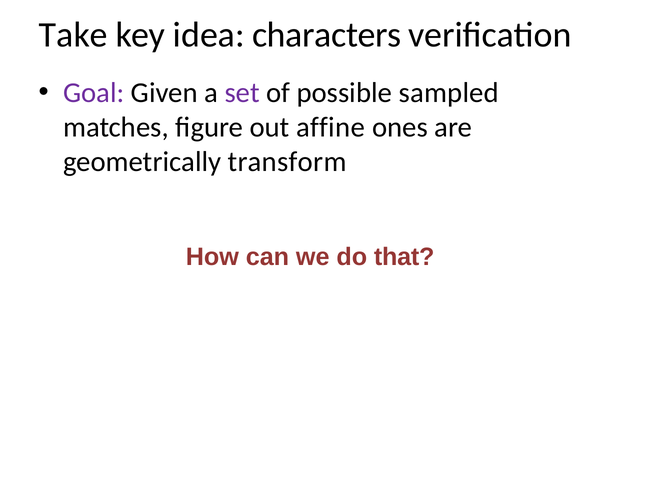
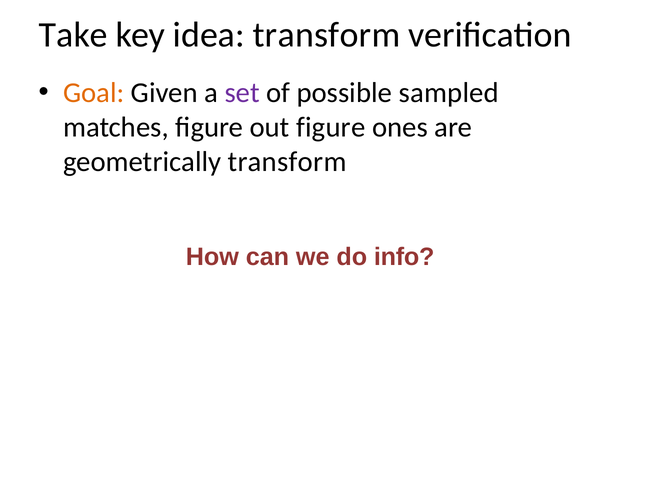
idea characters: characters -> transform (326, 35)
Goal colour: purple -> orange (94, 93)
out affine: affine -> figure (331, 127)
that: that -> info (404, 257)
